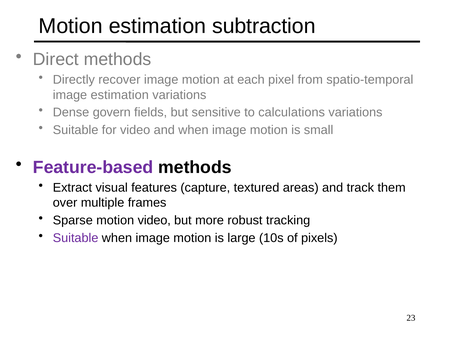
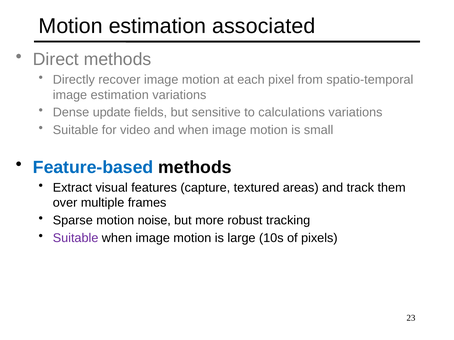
subtraction: subtraction -> associated (264, 26)
govern: govern -> update (112, 113)
Feature-based colour: purple -> blue (93, 167)
motion video: video -> noise (154, 221)
